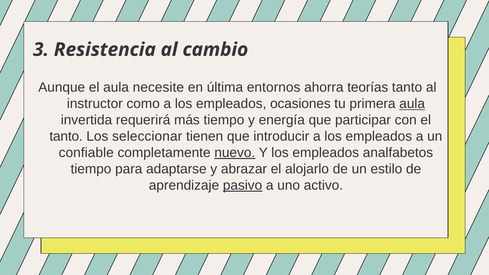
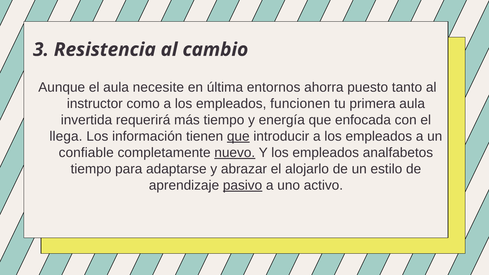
teorías: teorías -> puesto (368, 87)
ocasiones: ocasiones -> funcionen (300, 104)
aula underline: present -> none (412, 104)
participar: participar -> enfocada (363, 120)
tanto: tanto -> llega (66, 136)
seleccionar: seleccionar -> información (147, 136)
que underline: none -> present (238, 136)
